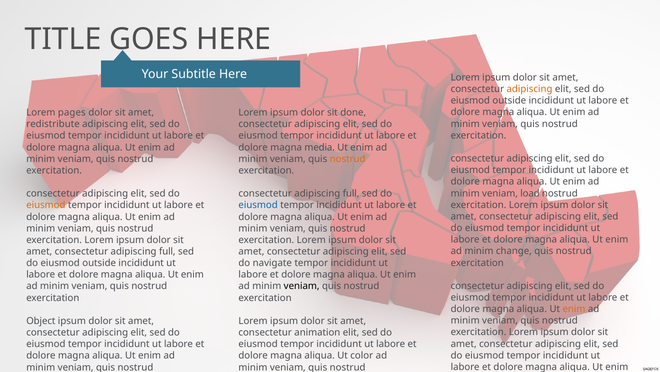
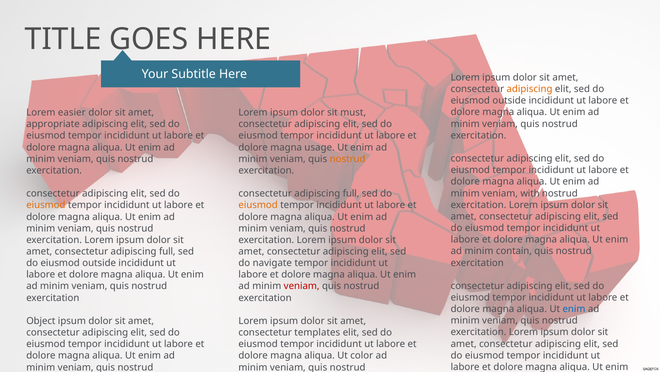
pages: pages -> easier (72, 112)
done: done -> must (353, 112)
redistribute: redistribute -> appropriate (53, 124)
media: media -> usage (320, 147)
load: load -> with (530, 193)
eiusmod colour: blue -> orange (258, 205)
change: change -> contain (514, 251)
veniam colour: black -> red (302, 286)
enim colour: orange -> blue (574, 309)
animation: animation -> templates (317, 332)
